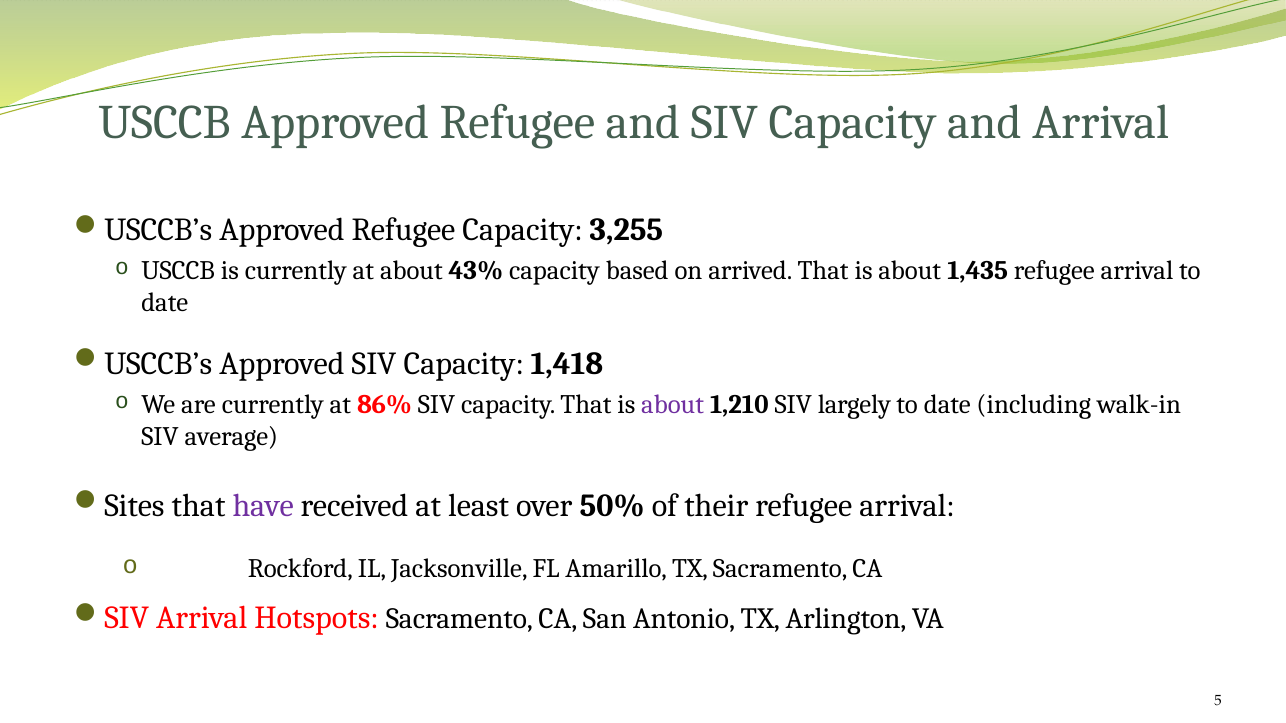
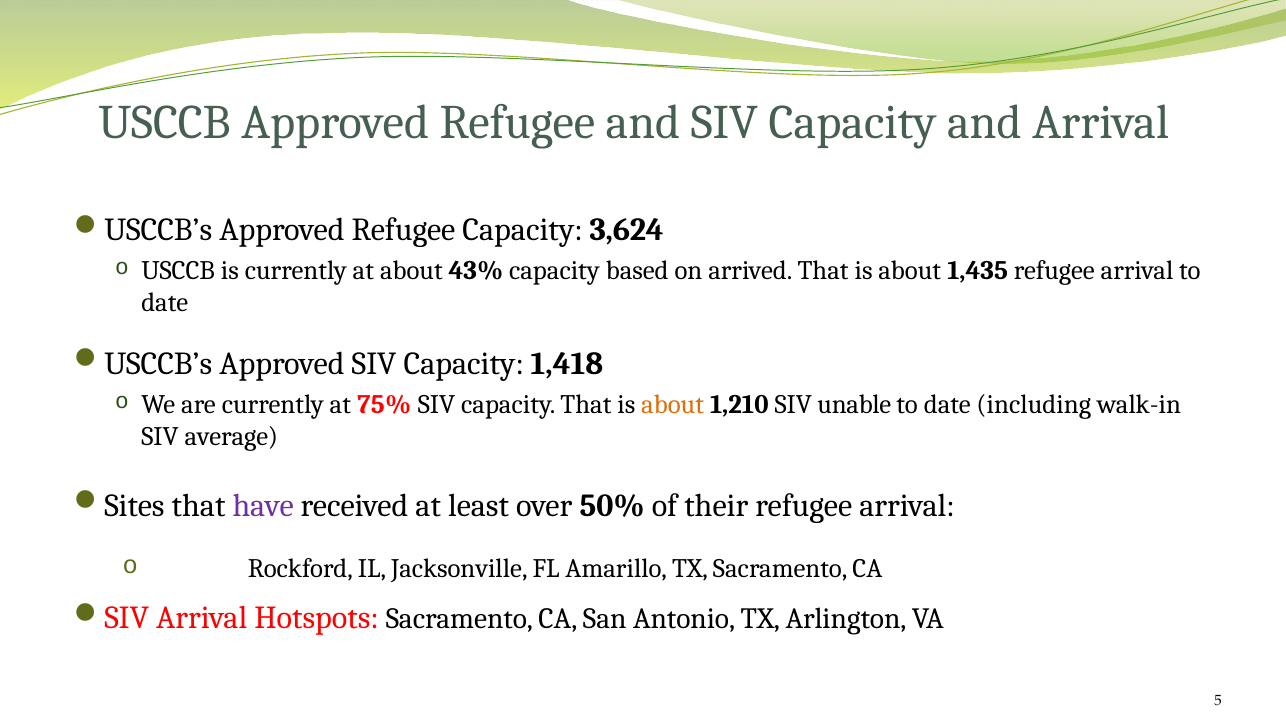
3,255: 3,255 -> 3,624 (627, 230)
86%: 86% -> 75% (384, 405)
about colour: purple -> orange (673, 405)
largely: largely -> unable (854, 405)
